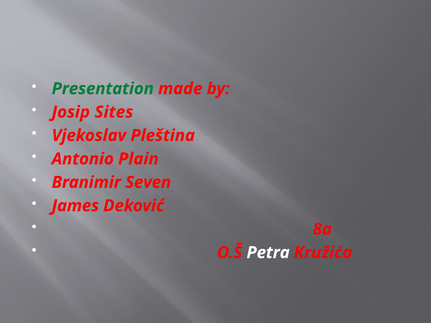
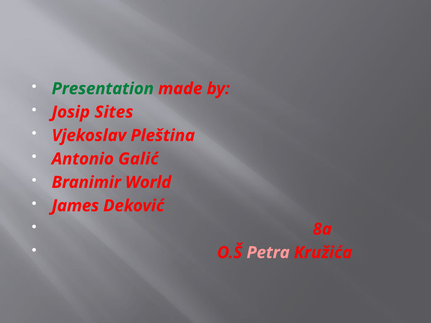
Plain: Plain -> Galić (138, 159)
Seven: Seven -> World (148, 182)
Petra colour: white -> pink (268, 253)
